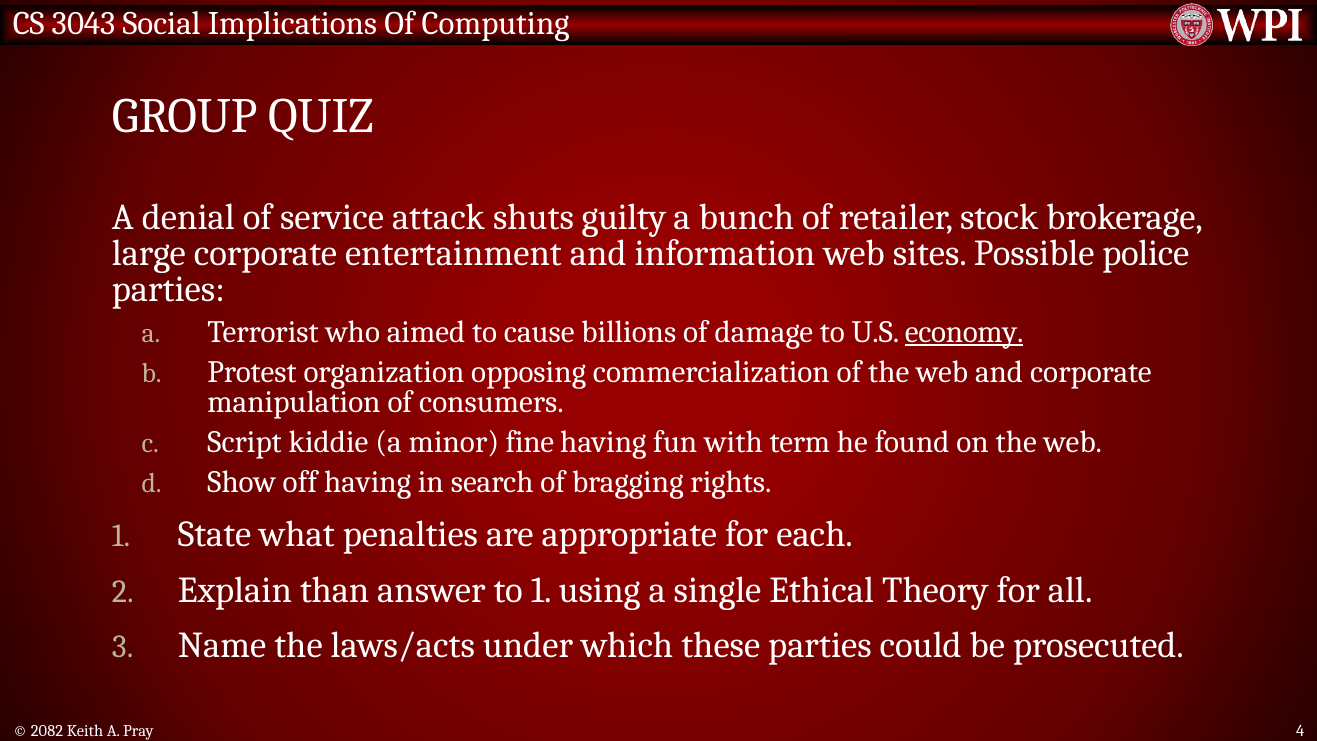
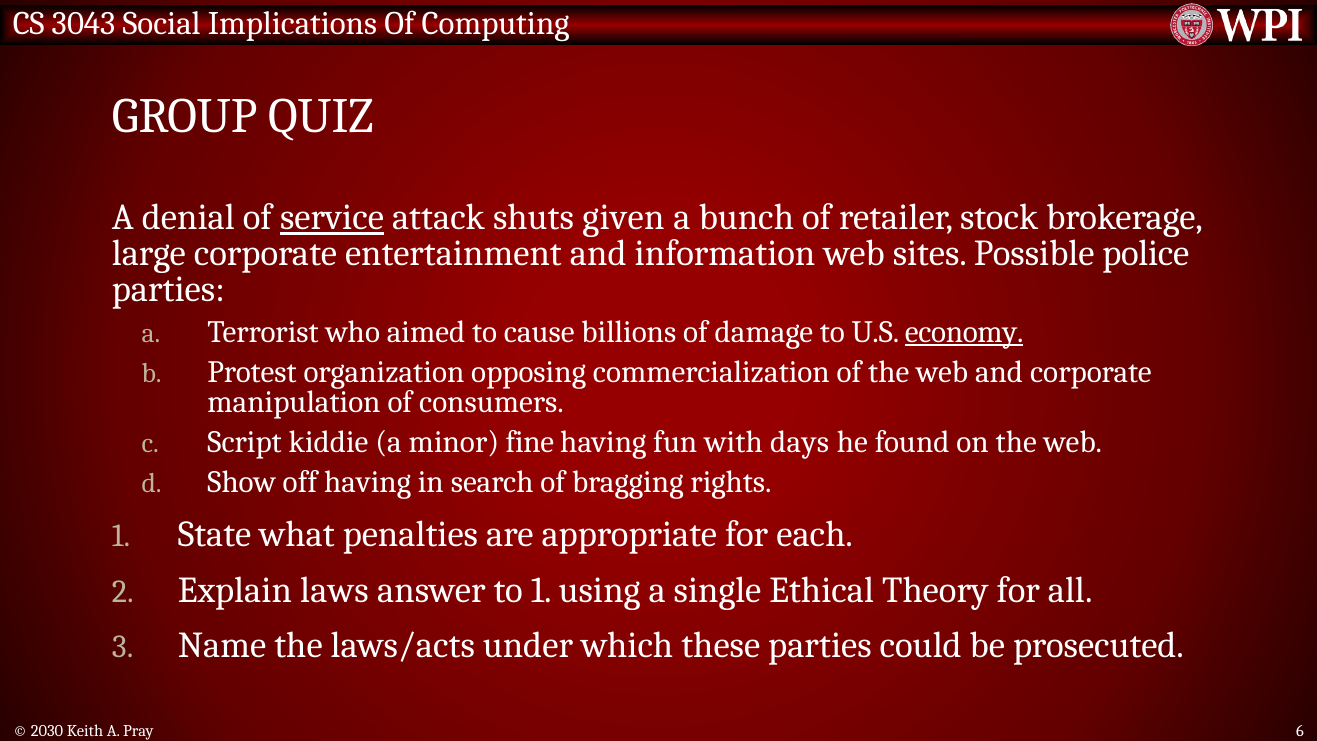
service underline: none -> present (332, 218)
guilty: guilty -> given (624, 218)
term: term -> days (800, 442)
than: than -> laws (334, 590)
2082: 2082 -> 2030 (47, 731)
4: 4 -> 6 (1300, 731)
